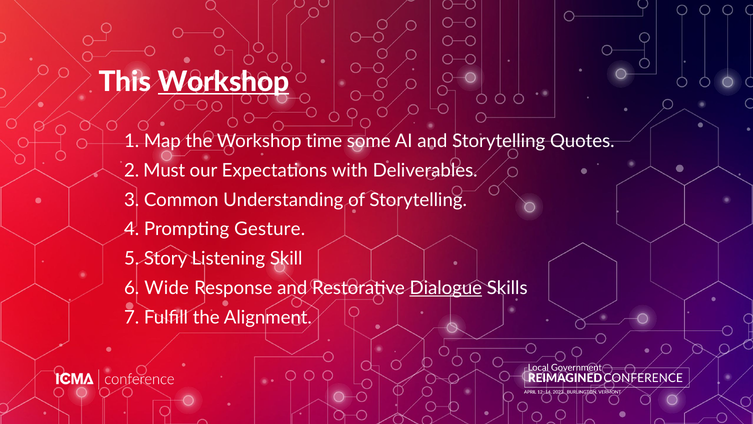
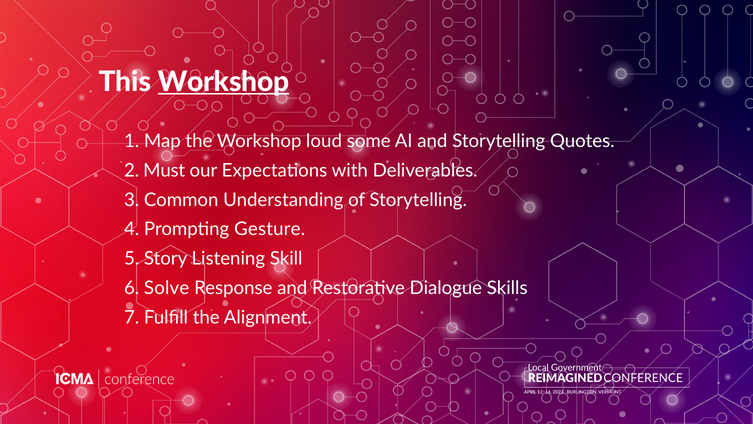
time: time -> loud (324, 141)
Wide: Wide -> Solve (167, 288)
Dialogue underline: present -> none (446, 288)
